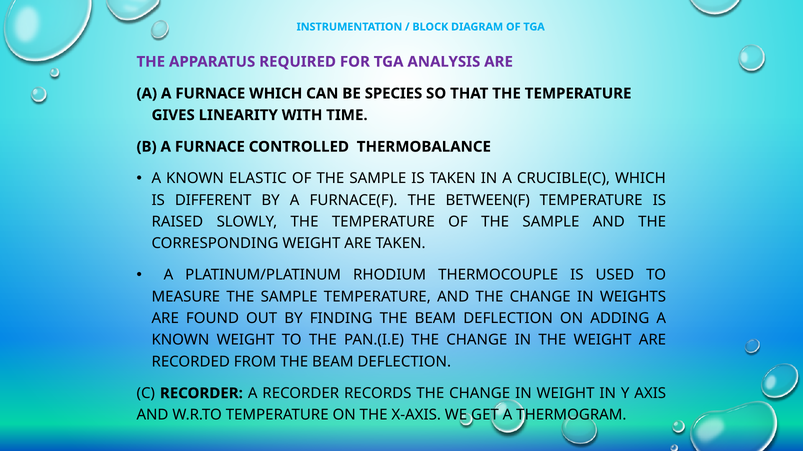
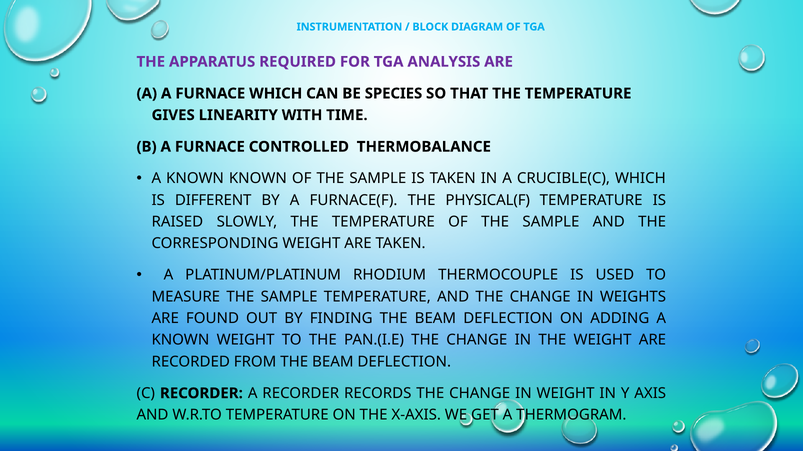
KNOWN ELASTIC: ELASTIC -> KNOWN (258, 179)
BETWEEN(F: BETWEEN(F -> PHYSICAL(F (488, 200)
